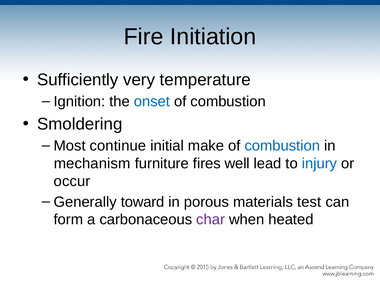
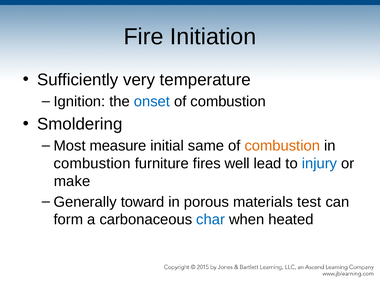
continue: continue -> measure (118, 146)
make: make -> same (206, 146)
combustion colour: blue -> orange (282, 146)
mechanism: mechanism -> combustion (92, 164)
occur: occur -> make (72, 181)
char colour: purple -> blue (211, 220)
